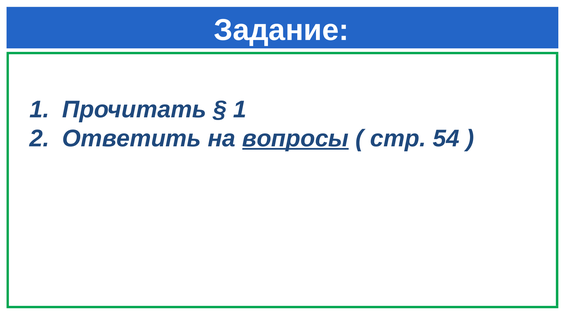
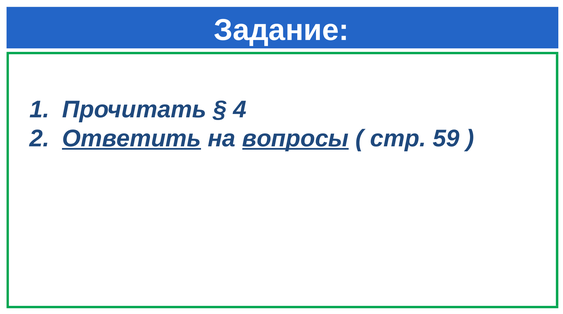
1: 1 -> 4 (240, 110)
Ответить underline: none -> present (132, 138)
54: 54 -> 59 (446, 138)
